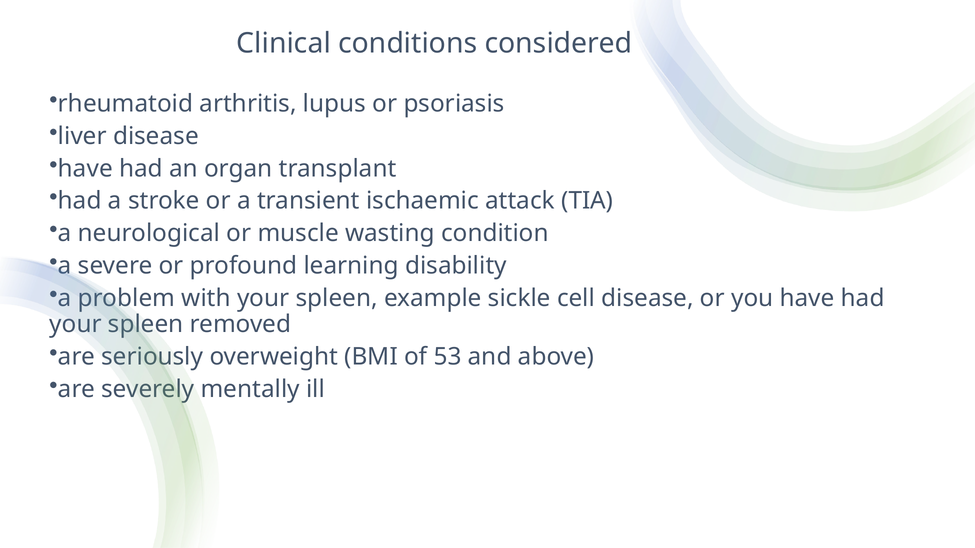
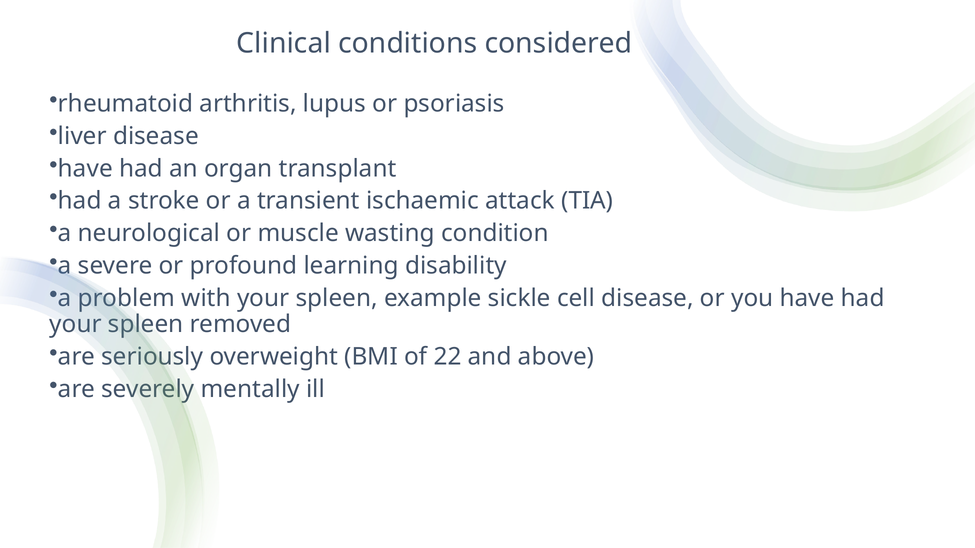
53: 53 -> 22 (448, 357)
